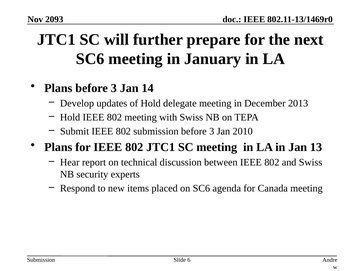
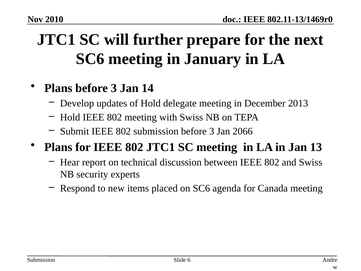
2093: 2093 -> 2010 (54, 19)
2010: 2010 -> 2066 (243, 131)
